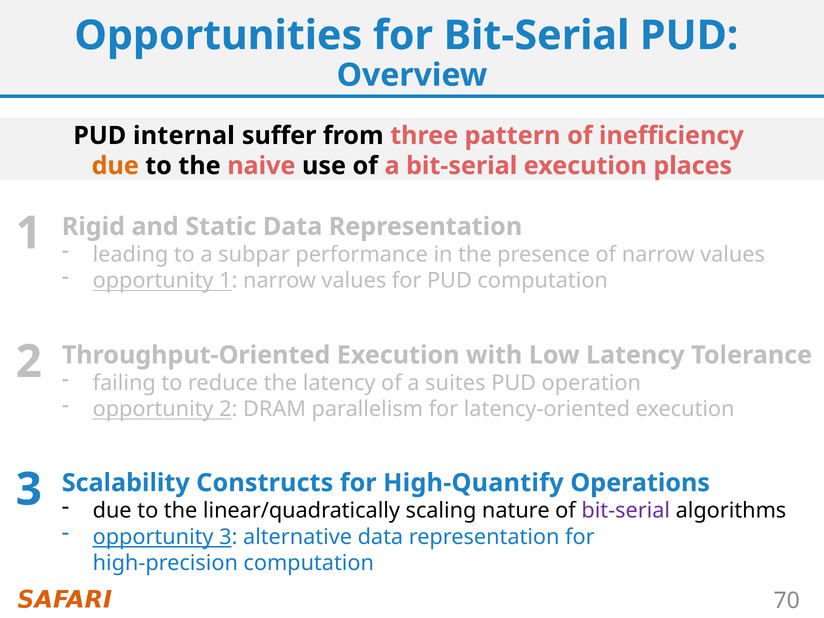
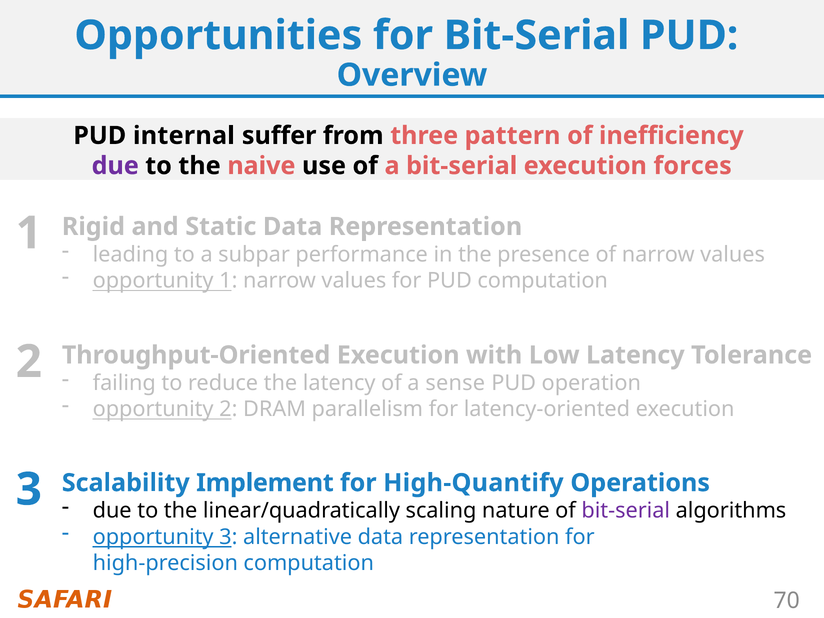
due colour: orange -> purple (115, 166)
places: places -> forces (693, 166)
suites: suites -> sense (455, 383)
Constructs: Constructs -> Implement (265, 483)
